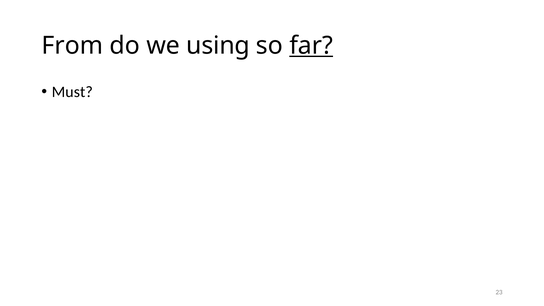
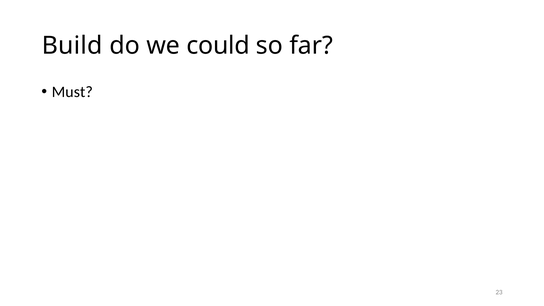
From: From -> Build (72, 46)
using: using -> could (218, 46)
far underline: present -> none (311, 46)
